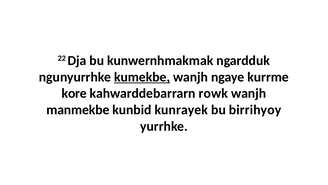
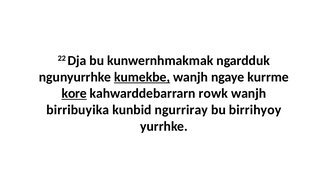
kore underline: none -> present (74, 93)
manmekbe: manmekbe -> birribuyika (78, 110)
kunrayek: kunrayek -> ngurriray (181, 110)
